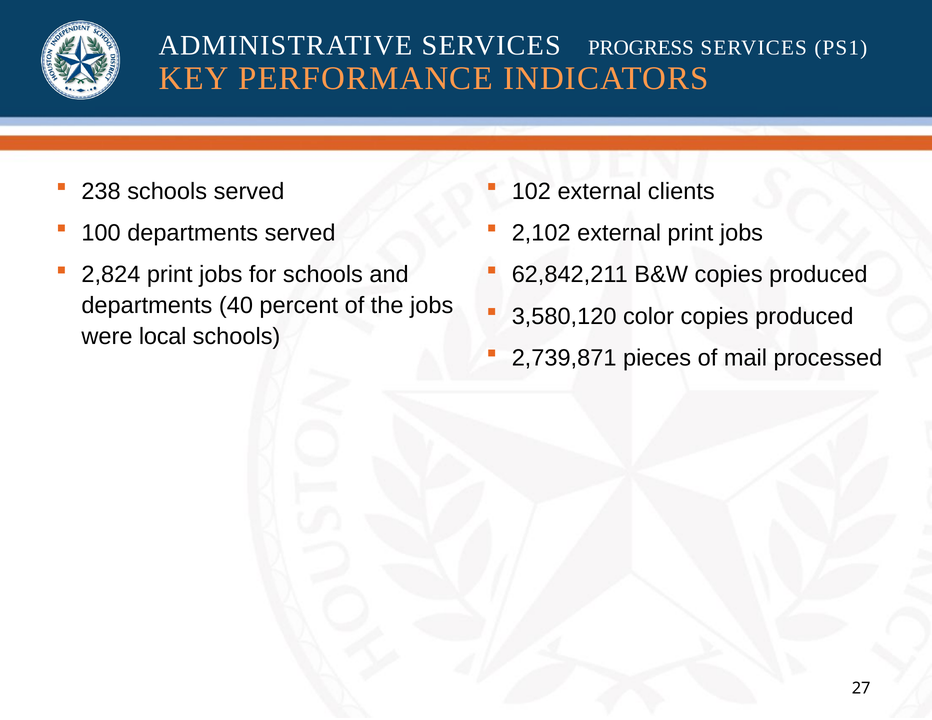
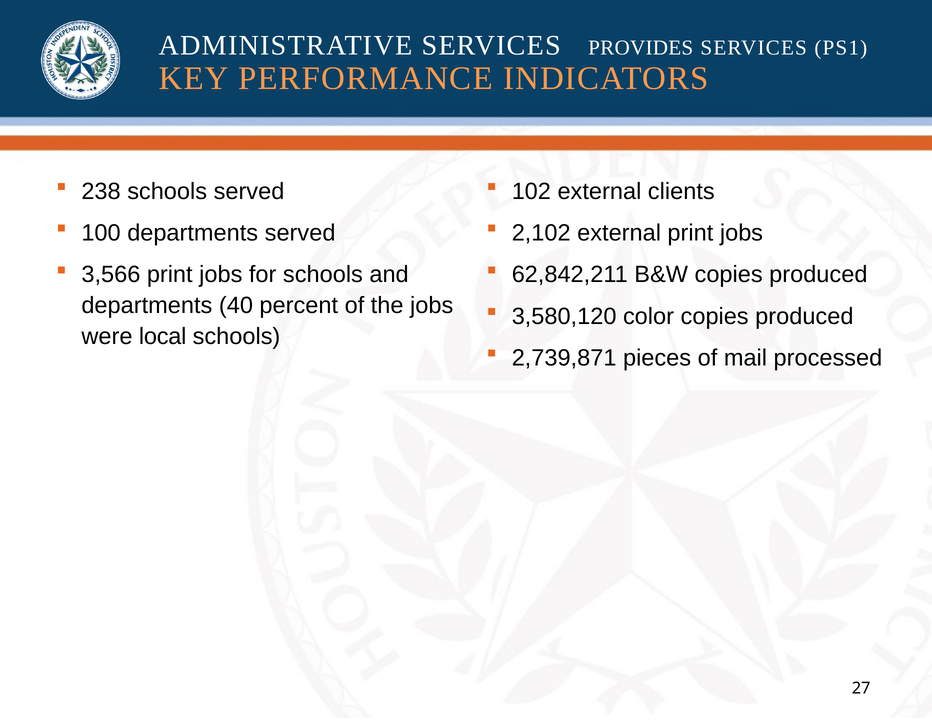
PROGRESS: PROGRESS -> PROVIDES (641, 48)
2,824: 2,824 -> 3,566 (111, 275)
